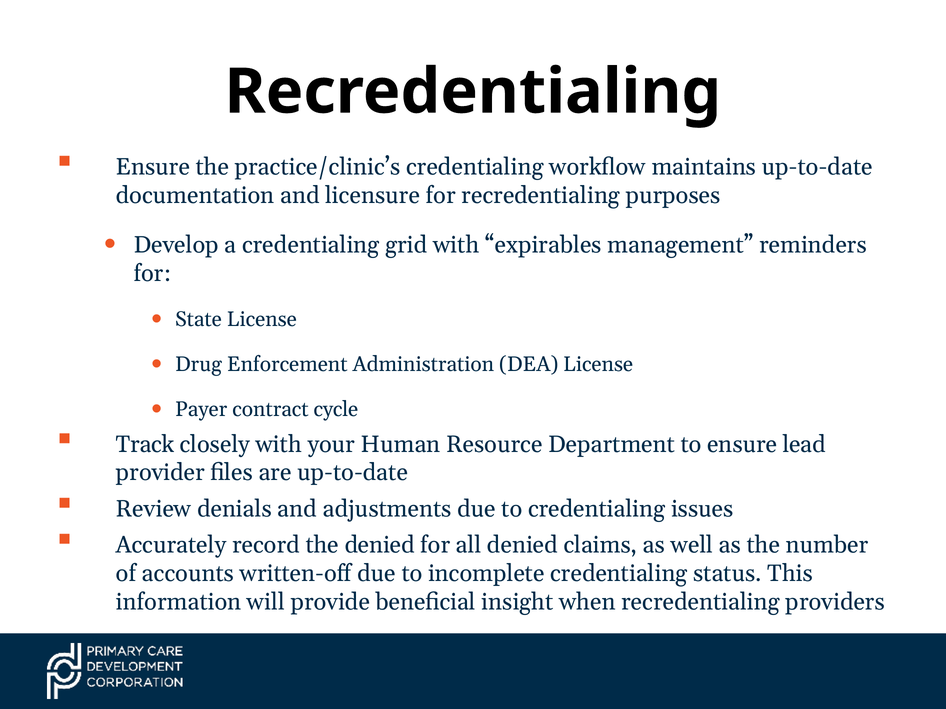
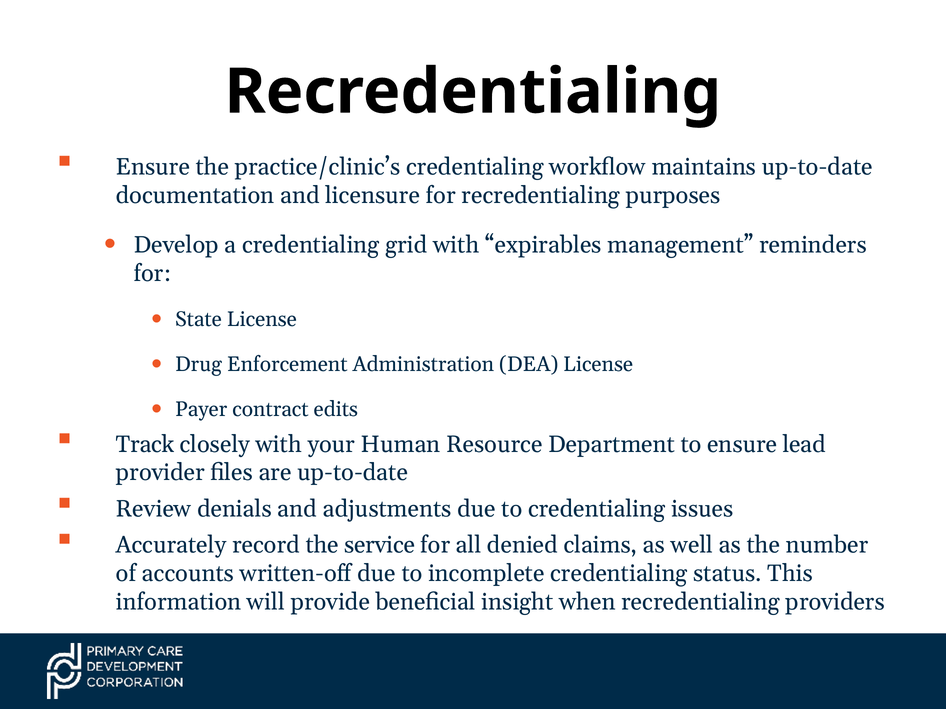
cycle: cycle -> edits (336, 410)
the denied: denied -> service (380, 545)
